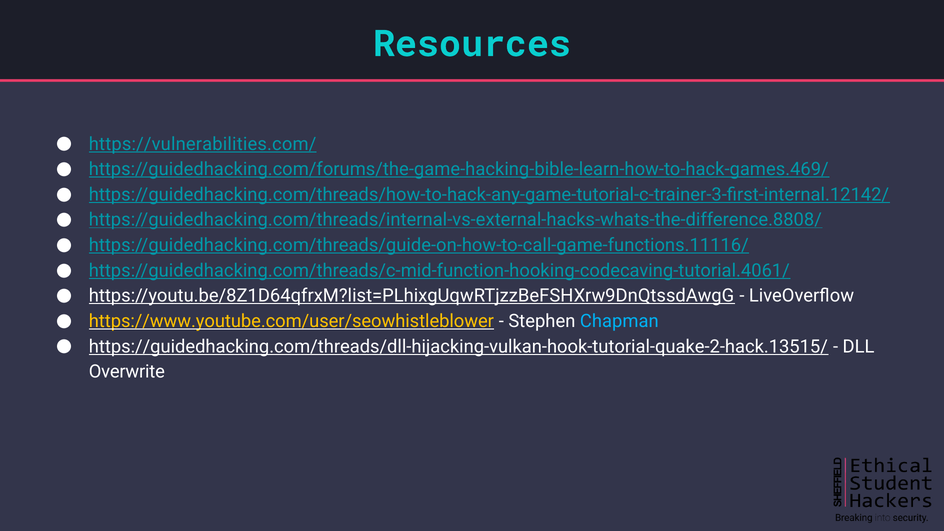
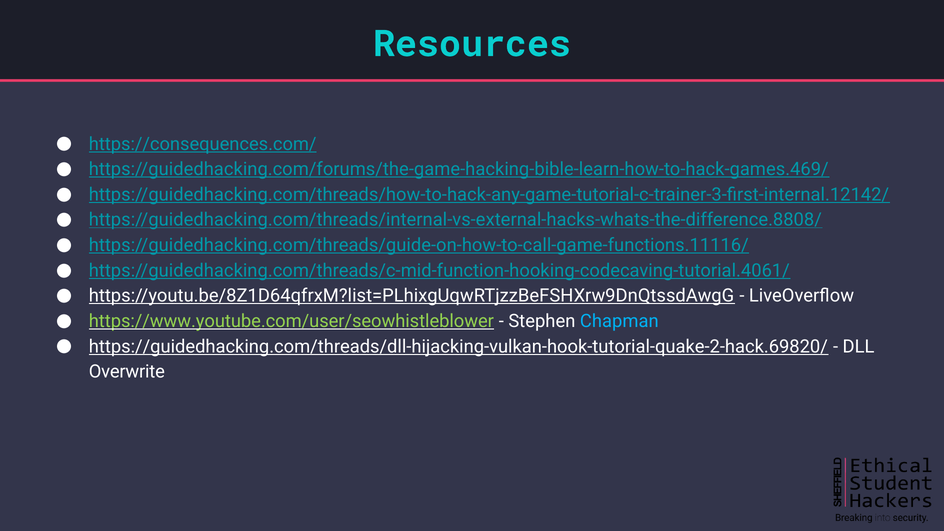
https://vulnerabilities.com/: https://vulnerabilities.com/ -> https://consequences.com/ (203, 144)
https://www.youtube.com/user/seowhistleblower colour: yellow -> light green (291, 321)
https://guidedhacking.com/threads/dll-hijacking-vulkan-hook-tutorial-quake-2-hack.13515/: https://guidedhacking.com/threads/dll-hijacking-vulkan-hook-tutorial-quake-2-hack.13515/ -> https://guidedhacking.com/threads/dll-hijacking-vulkan-hook-tutorial-quake-2-hack.69820/ (458, 346)
